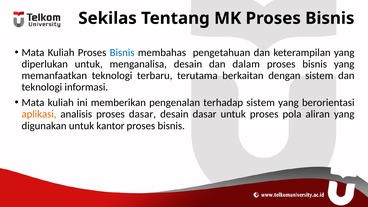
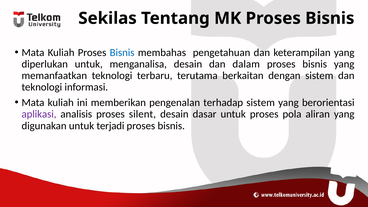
aplikasi colour: orange -> purple (39, 114)
proses dasar: dasar -> silent (142, 114)
kantor: kantor -> terjadi (110, 126)
